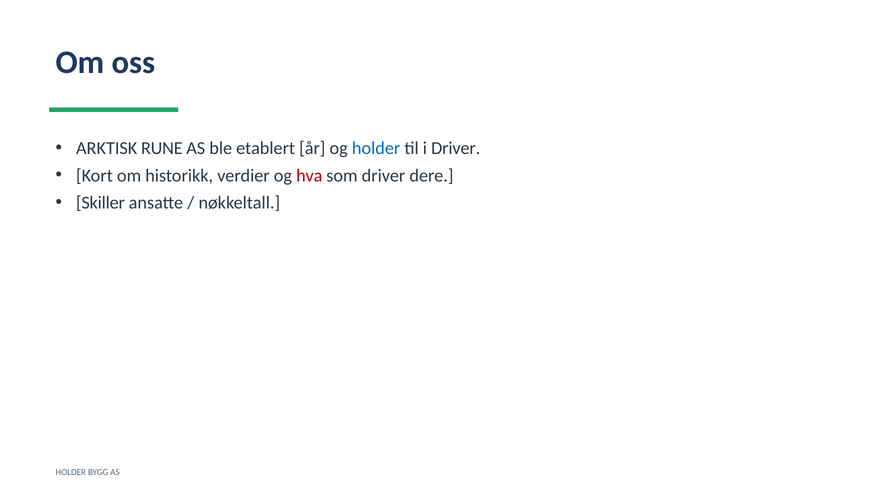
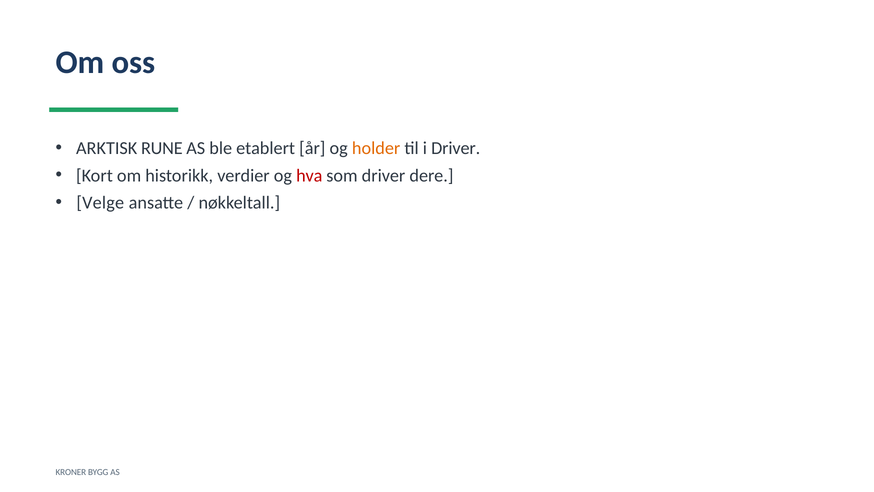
holder colour: blue -> orange (376, 148)
Skiller: Skiller -> Velge (100, 203)
HOLDER: HOLDER -> KRONER (71, 472)
